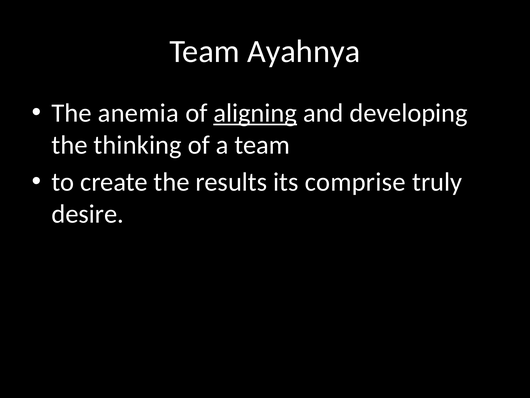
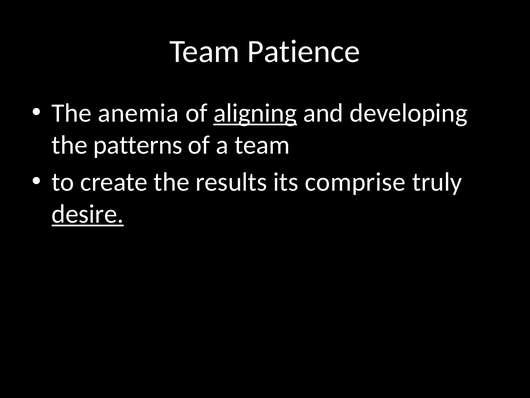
Ayahnya: Ayahnya -> Patience (304, 51)
thinking: thinking -> patterns (138, 145)
desire underline: none -> present (88, 214)
